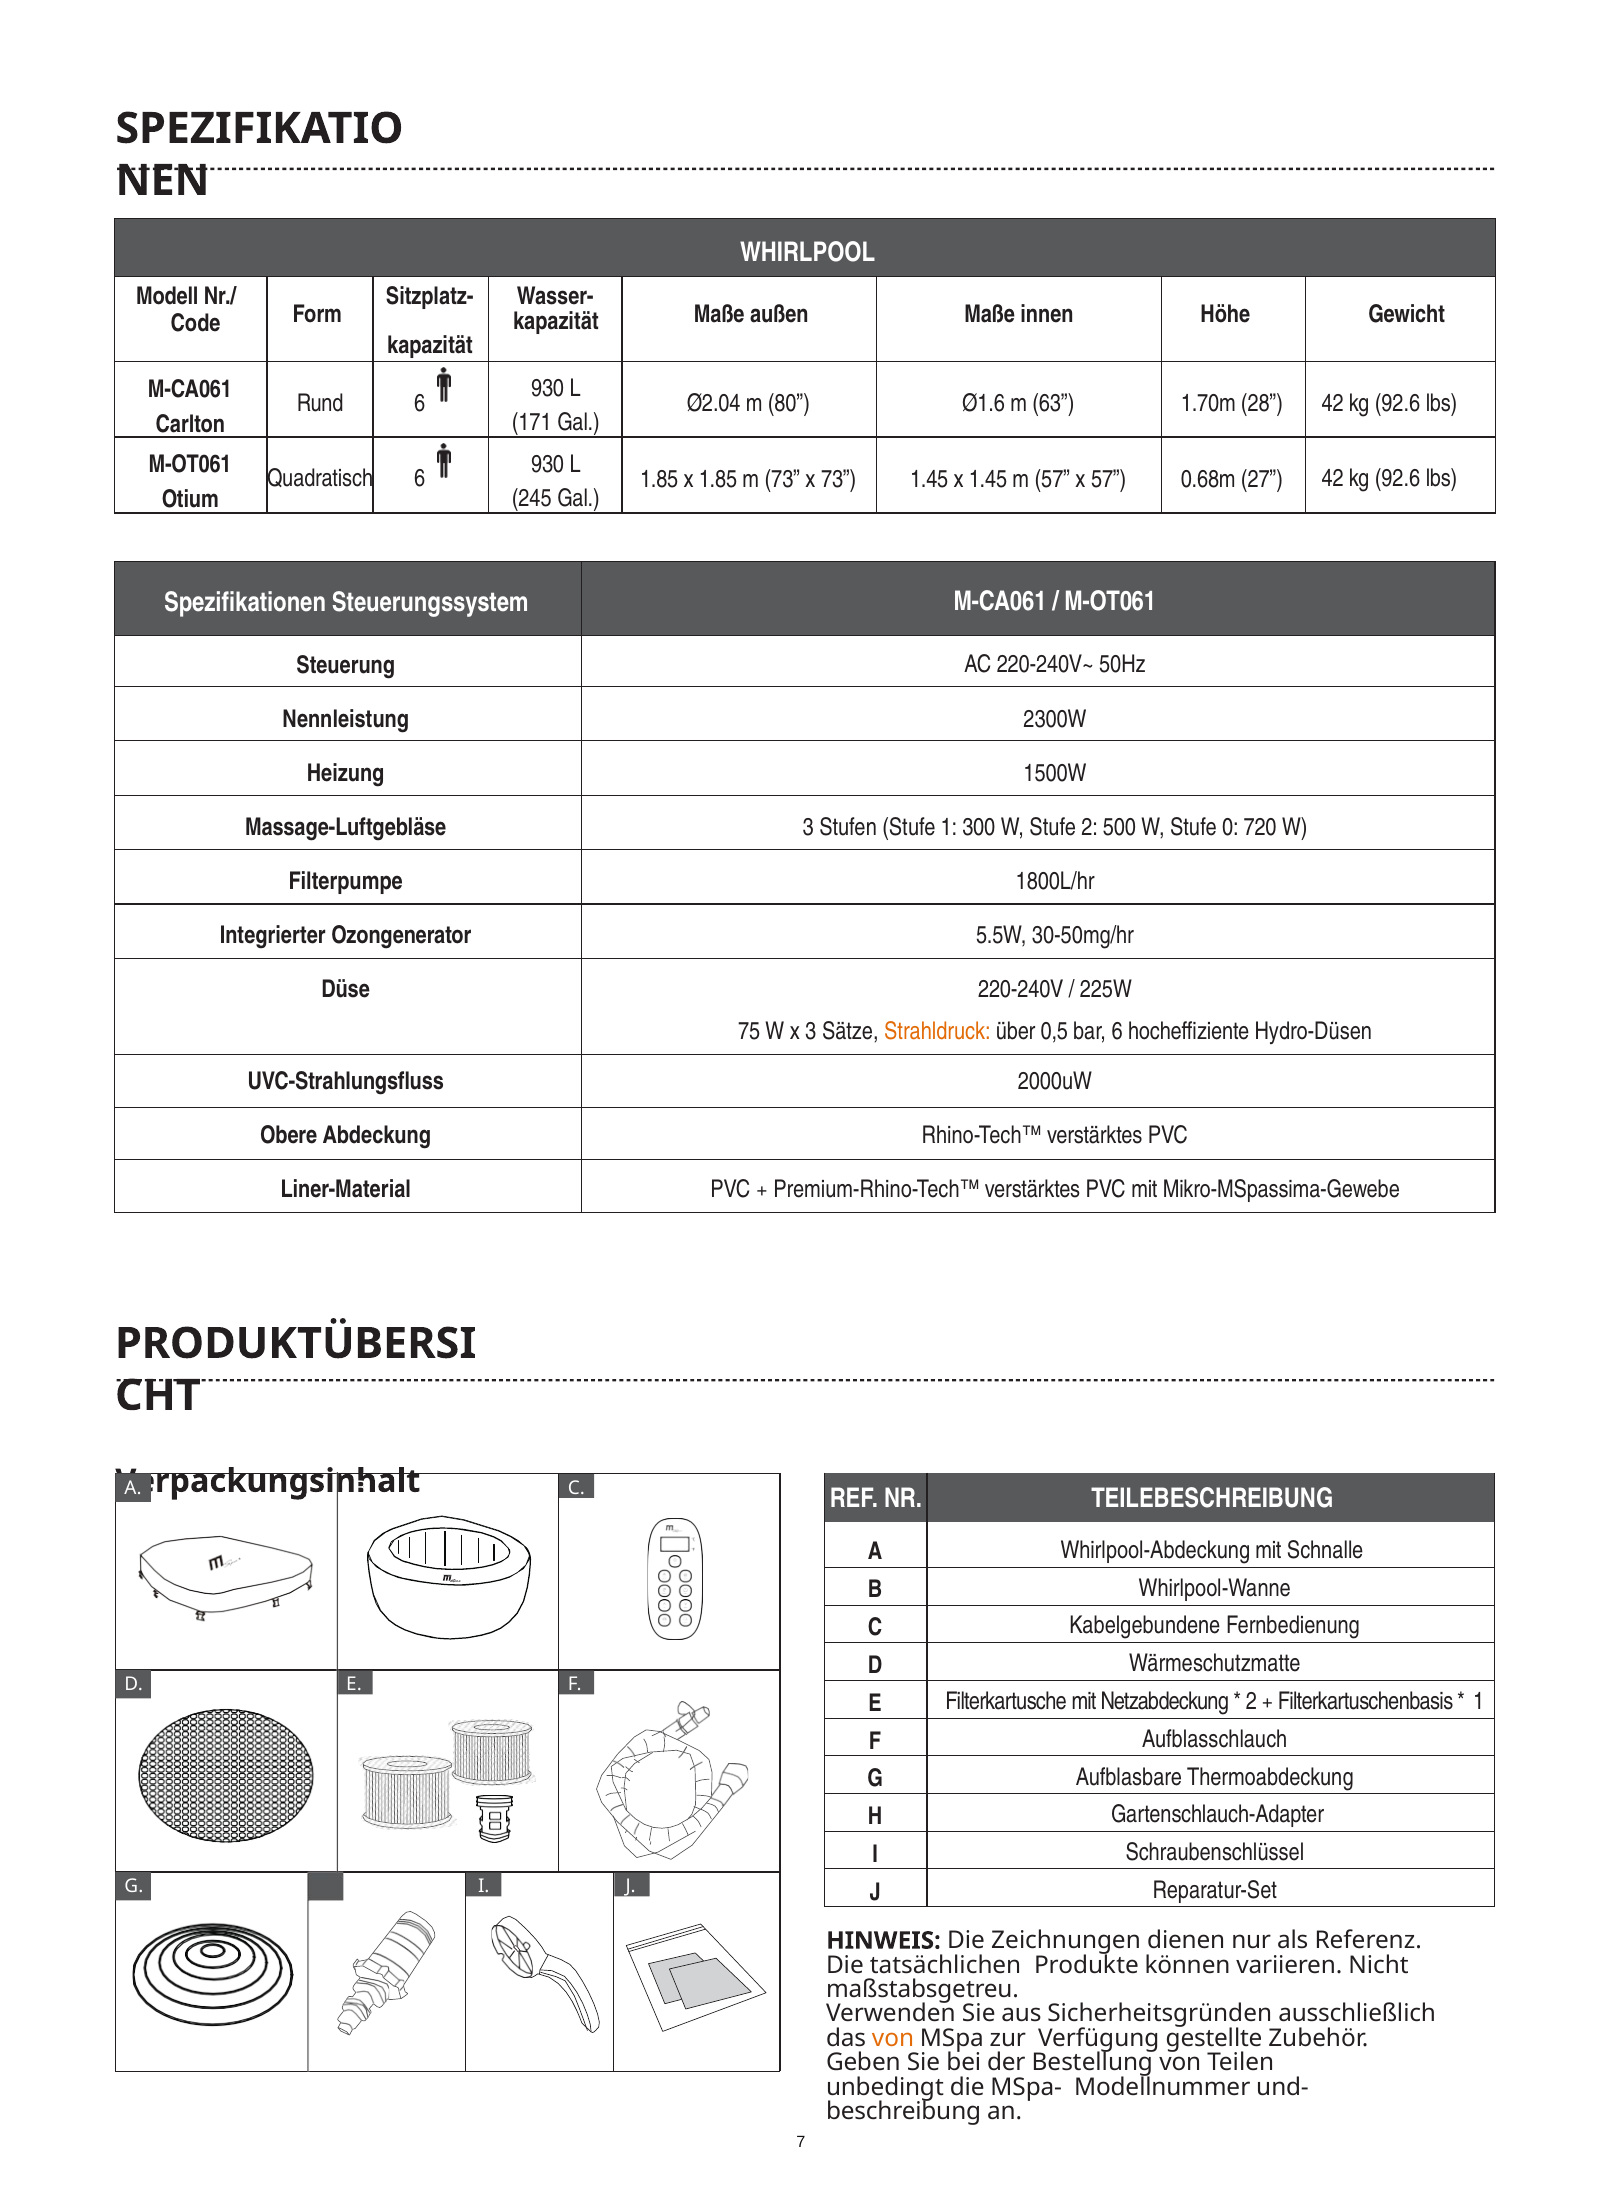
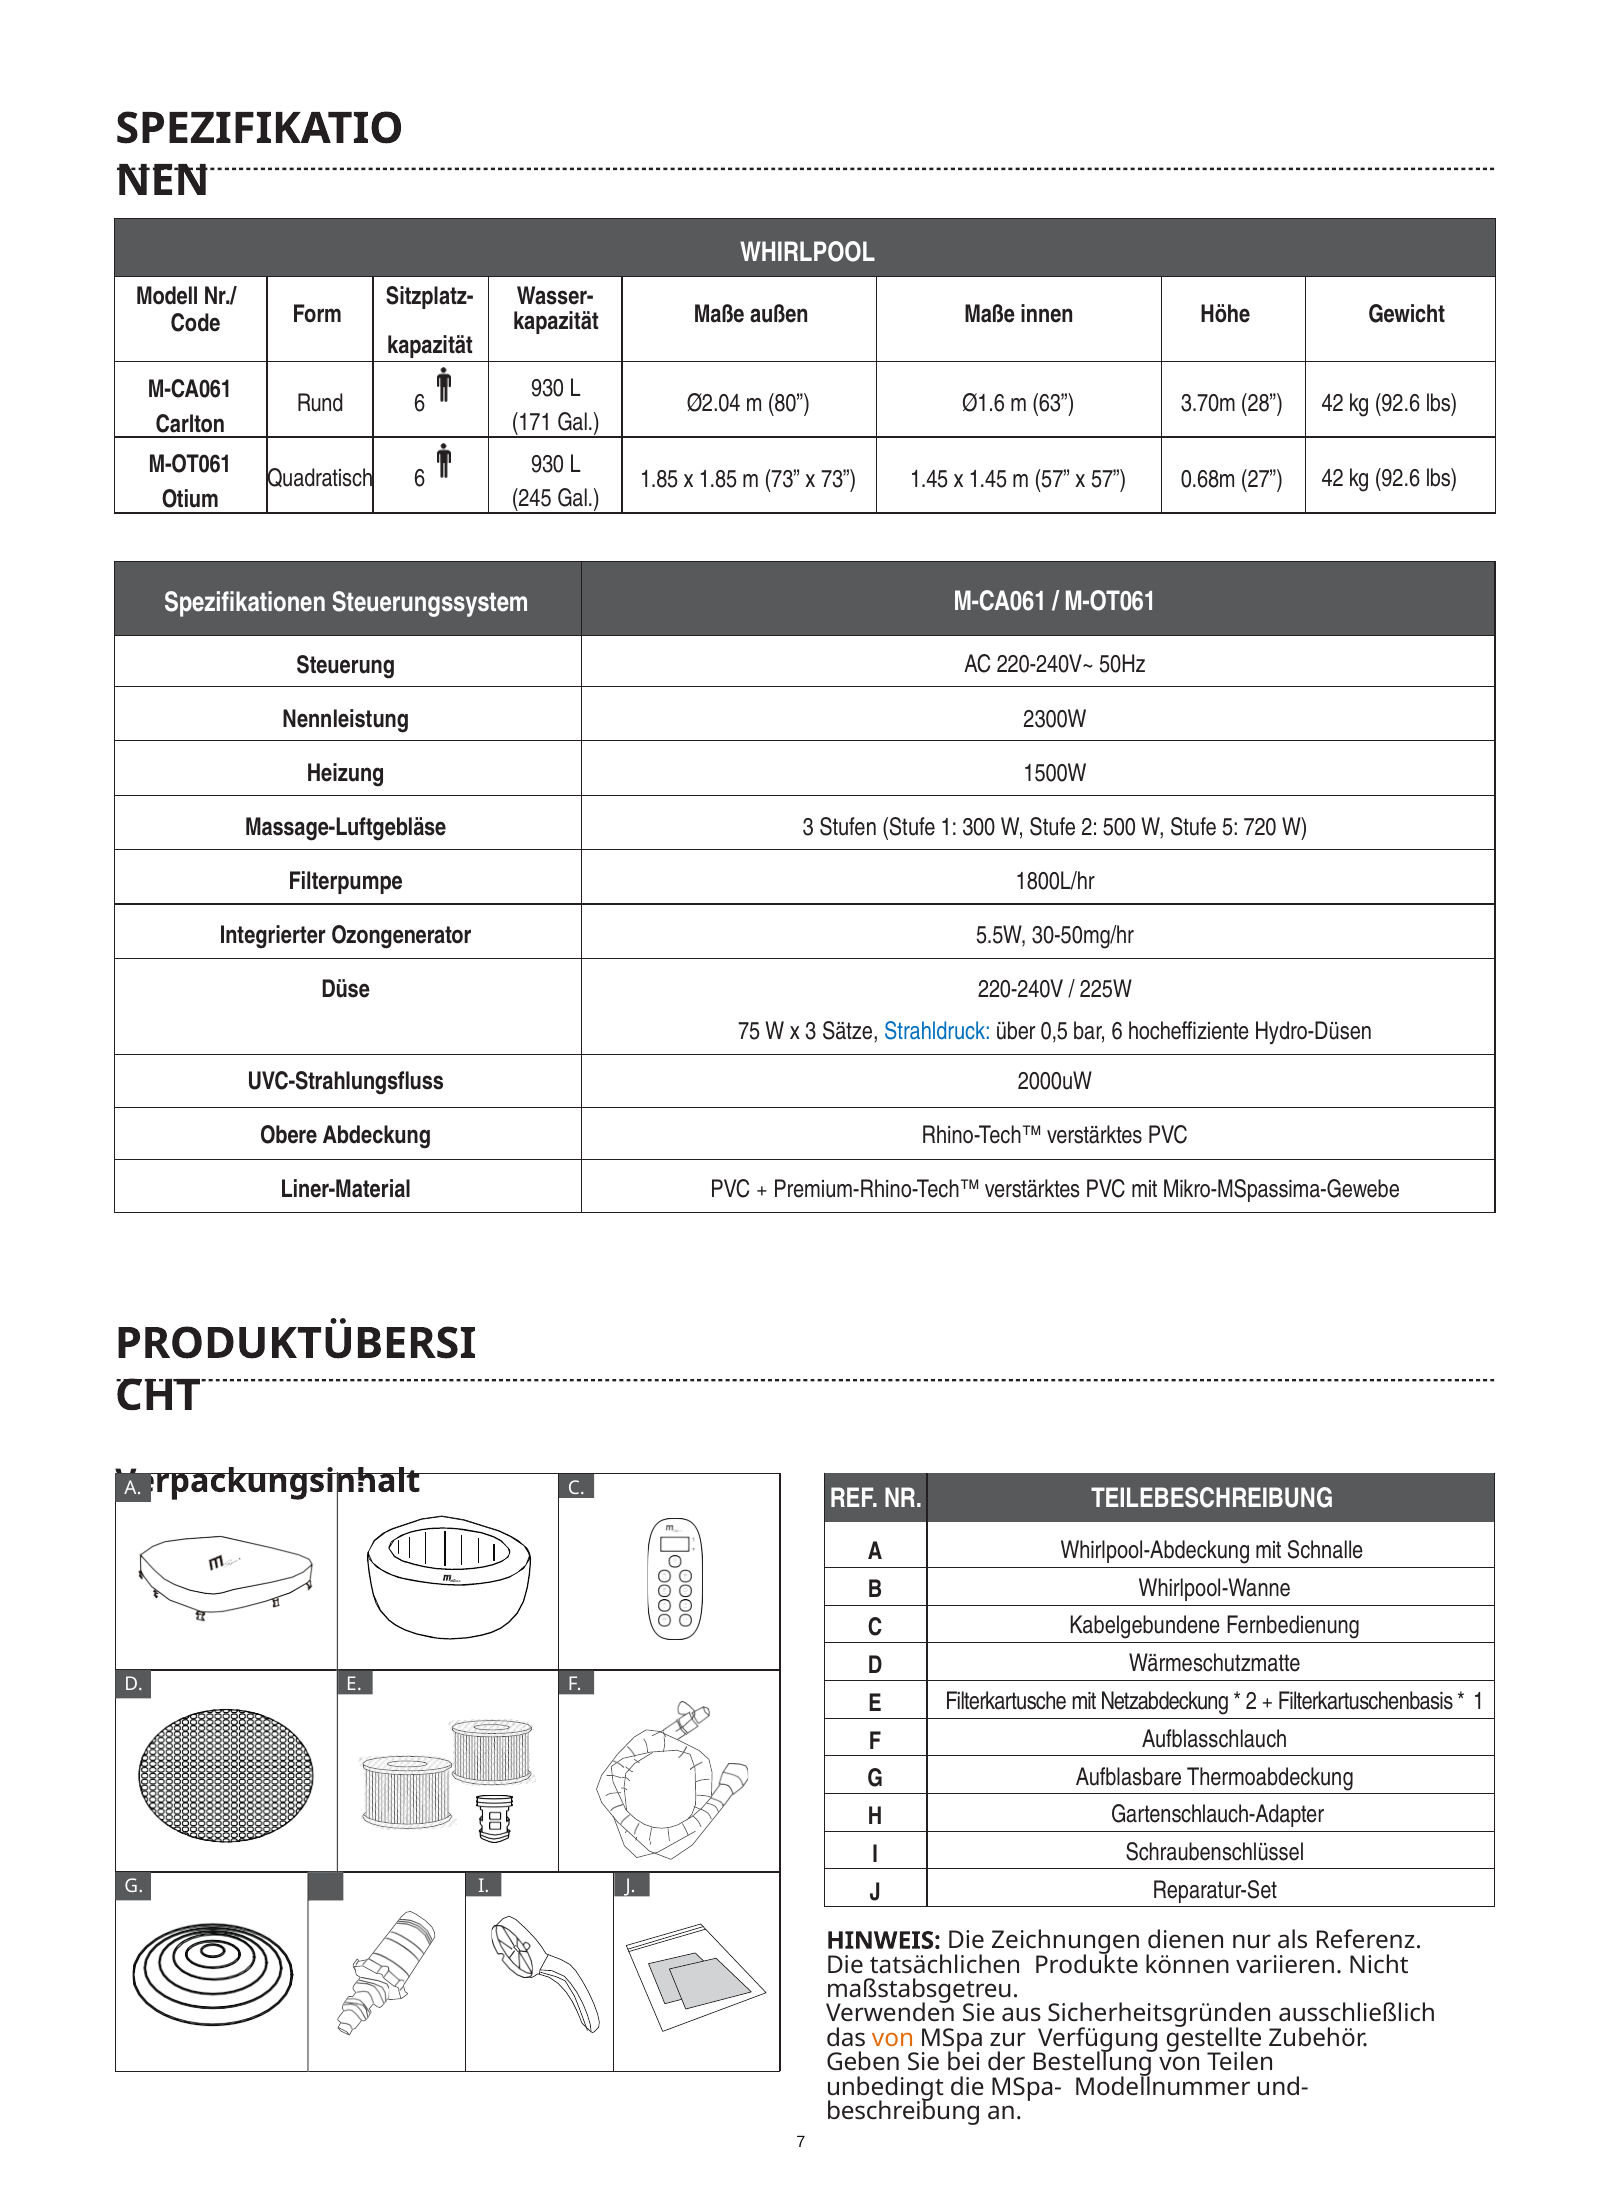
1.70m: 1.70m -> 3.70m (1208, 404)
0: 0 -> 5 (1230, 827)
Strahldruck colour: orange -> blue (937, 1032)
